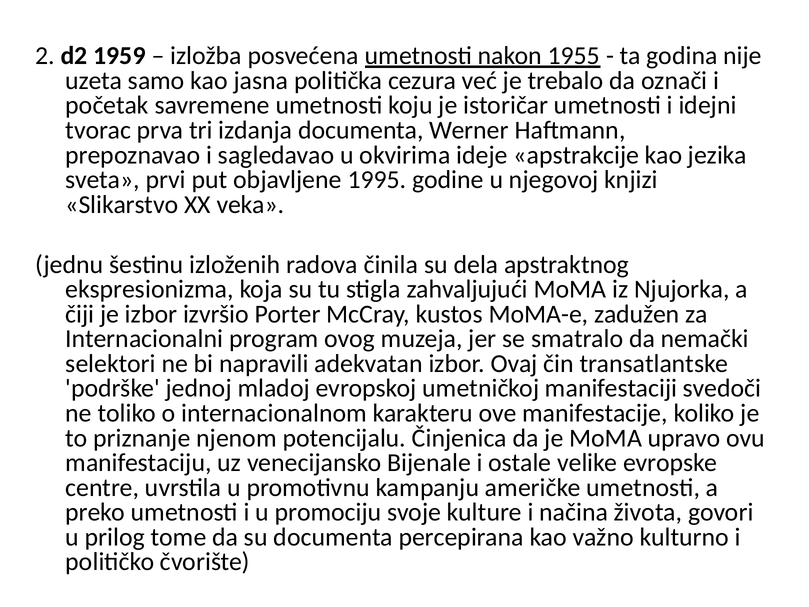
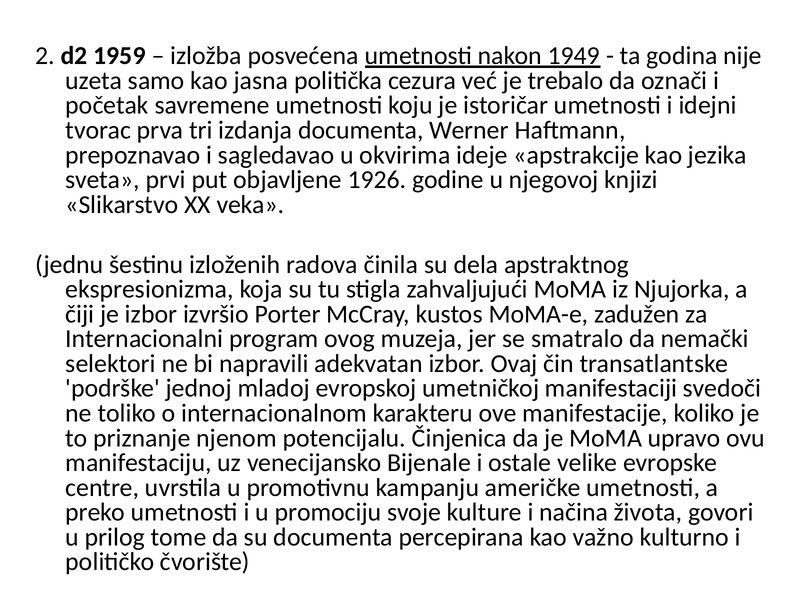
1955: 1955 -> 1949 (574, 56)
1995: 1995 -> 1926 (377, 180)
